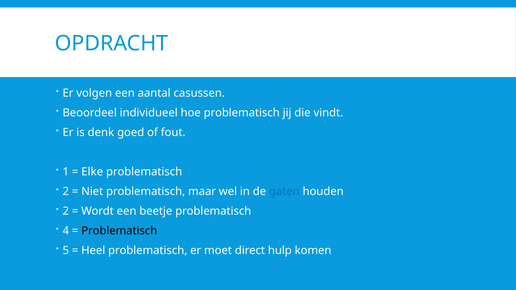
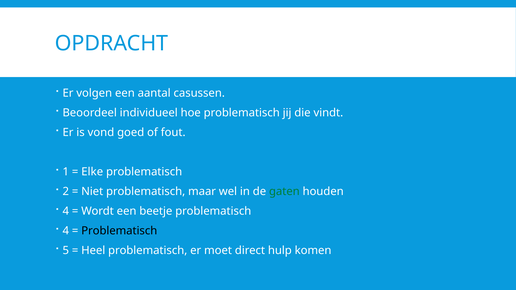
denk: denk -> vond (101, 133)
gaten colour: blue -> green (284, 192)
2: 2 -> 4 (66, 211)
